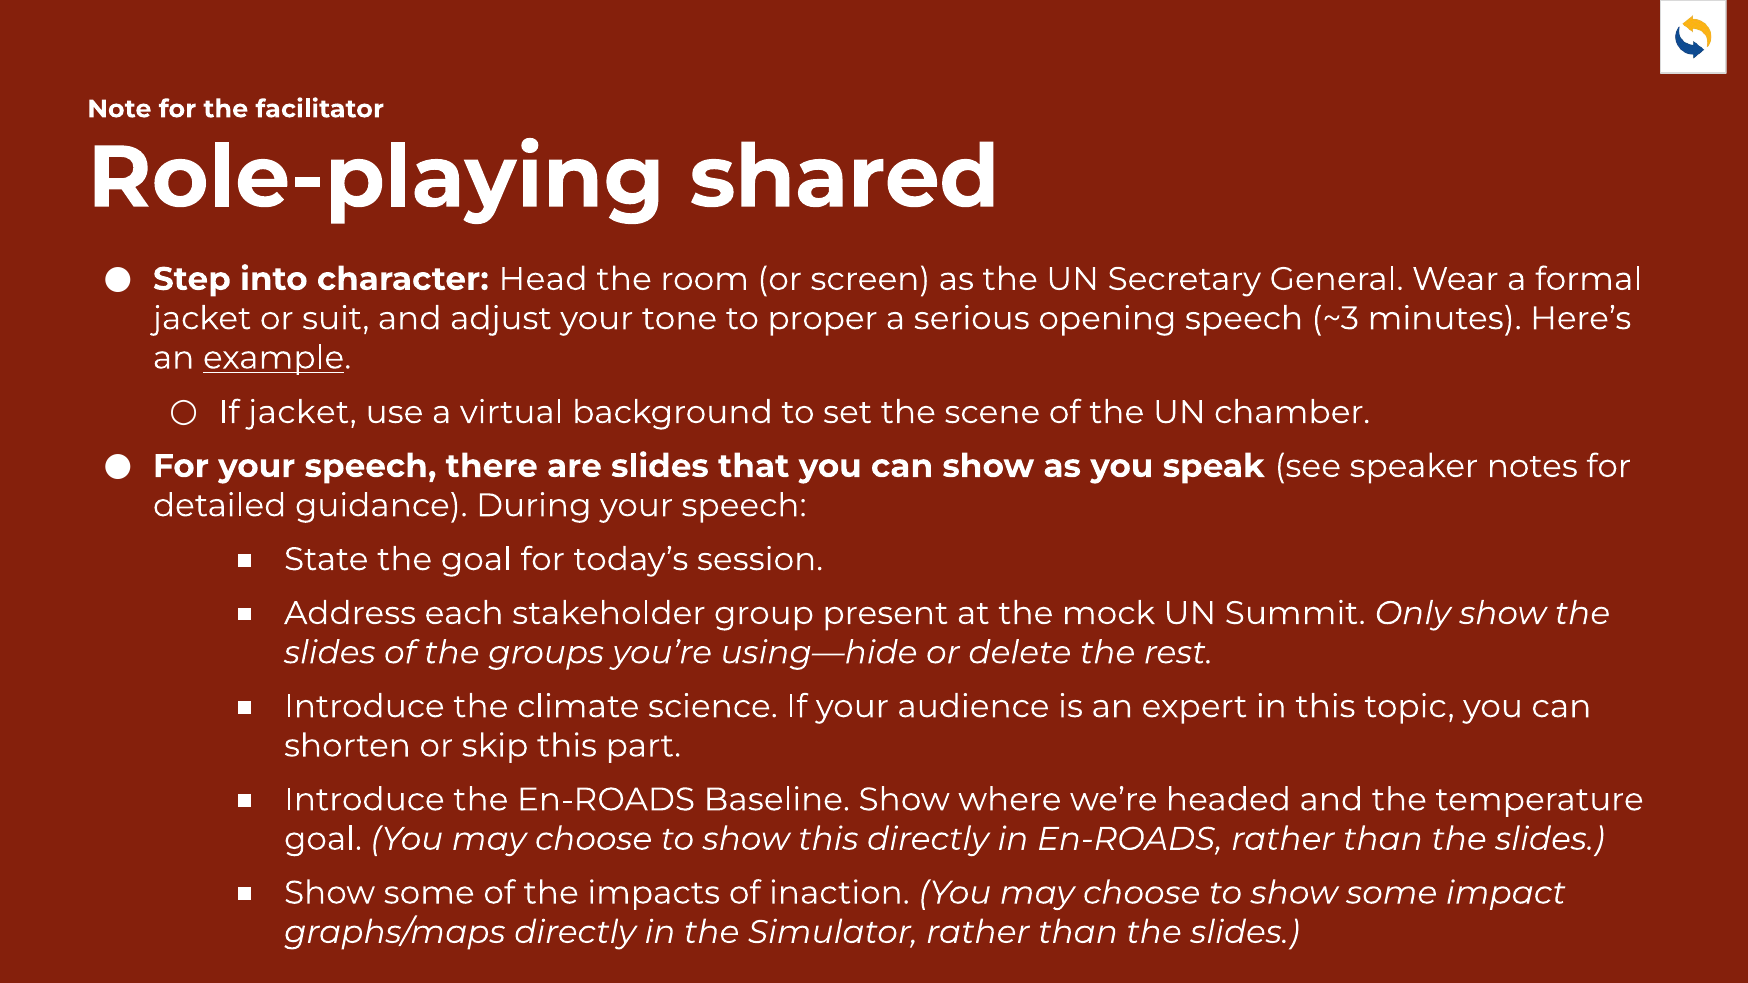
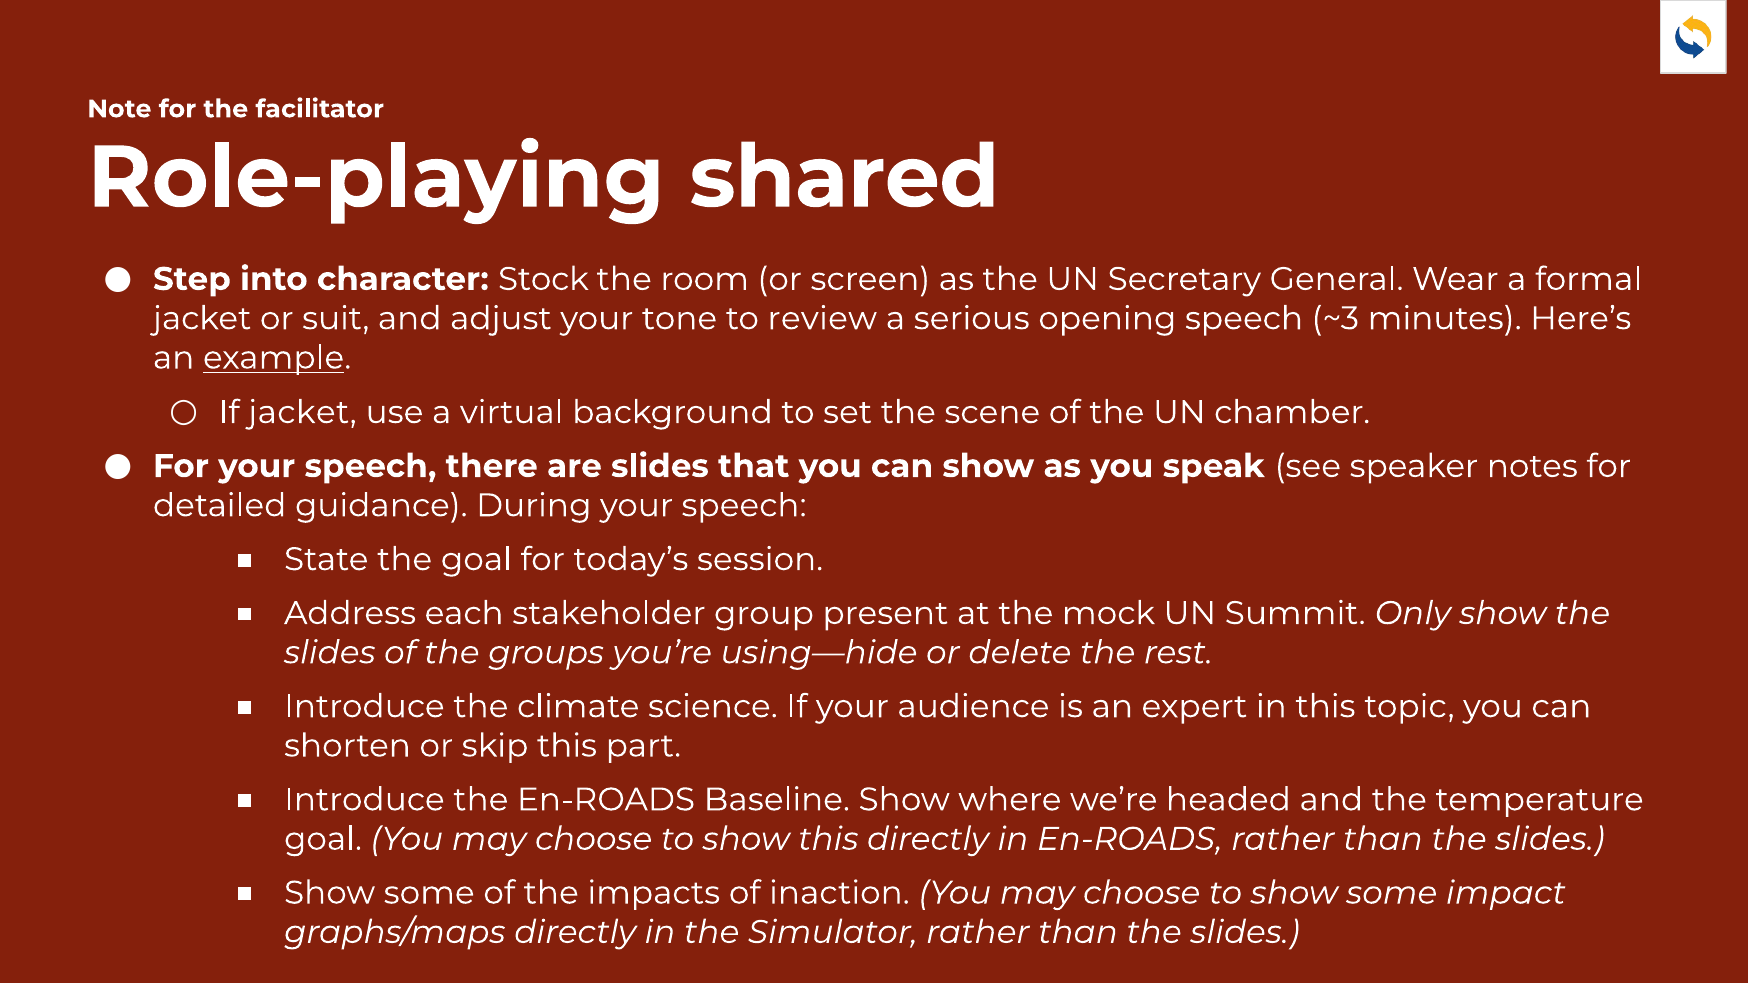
Head: Head -> Stock (543, 279)
proper: proper -> review (822, 319)
